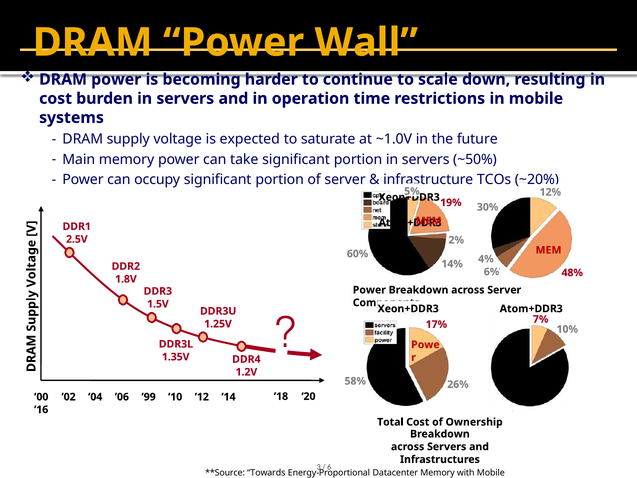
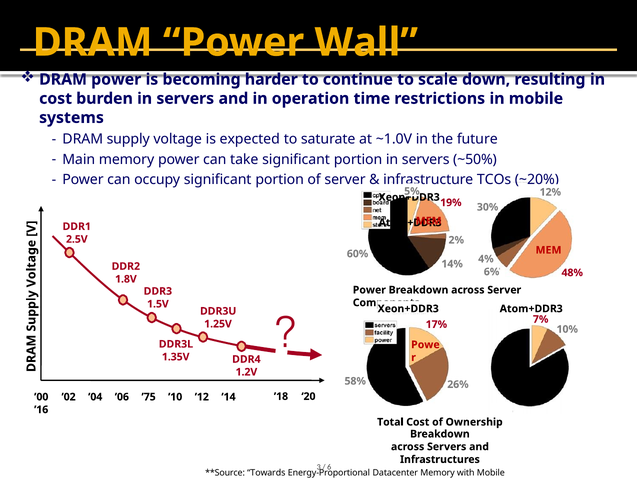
’99: ’99 -> ’75 (149, 397)
